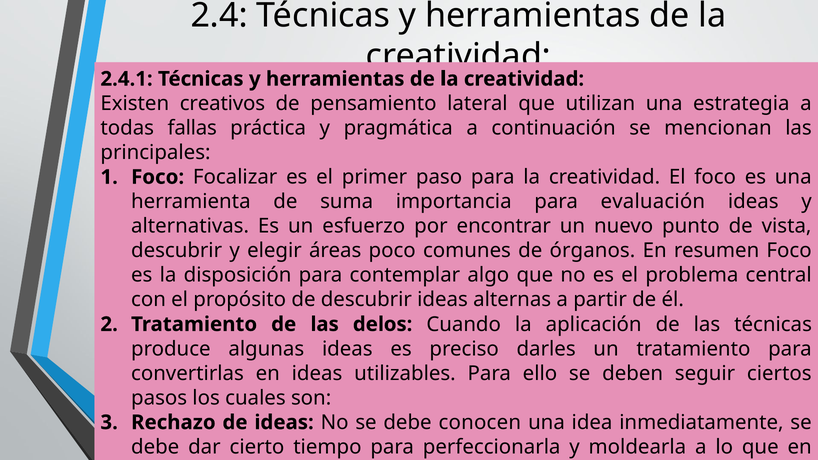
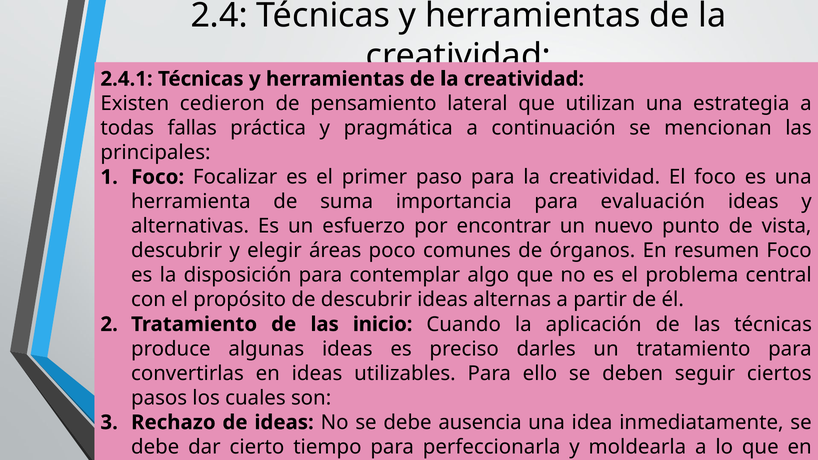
creativos: creativos -> cedieron (222, 103)
delos: delos -> inicio (383, 324)
conocen: conocen -> ausencia (480, 423)
